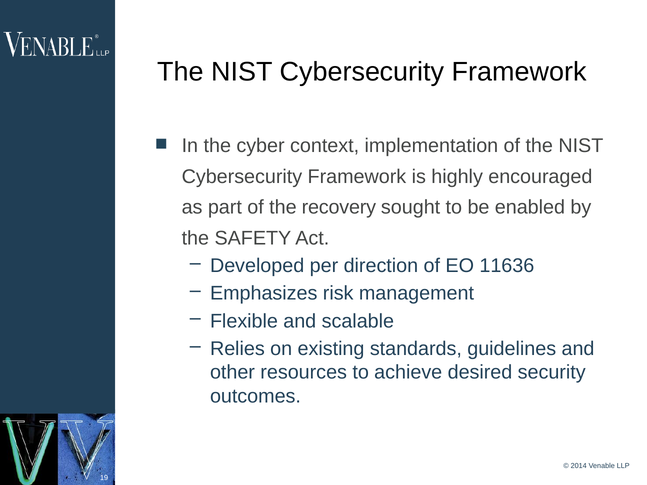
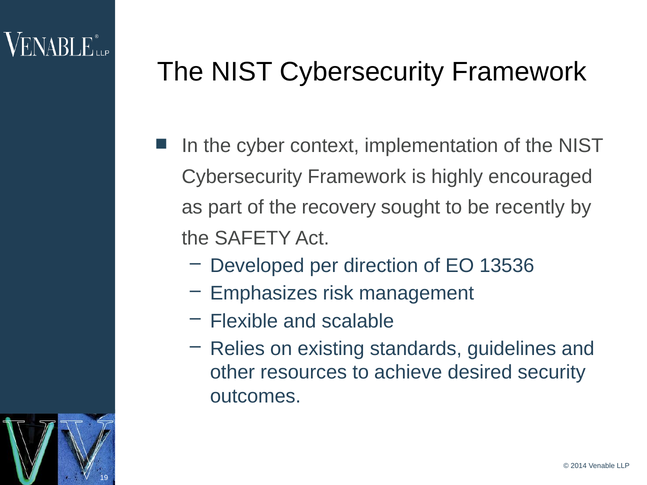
enabled: enabled -> recently (530, 207)
11636: 11636 -> 13536 (507, 266)
